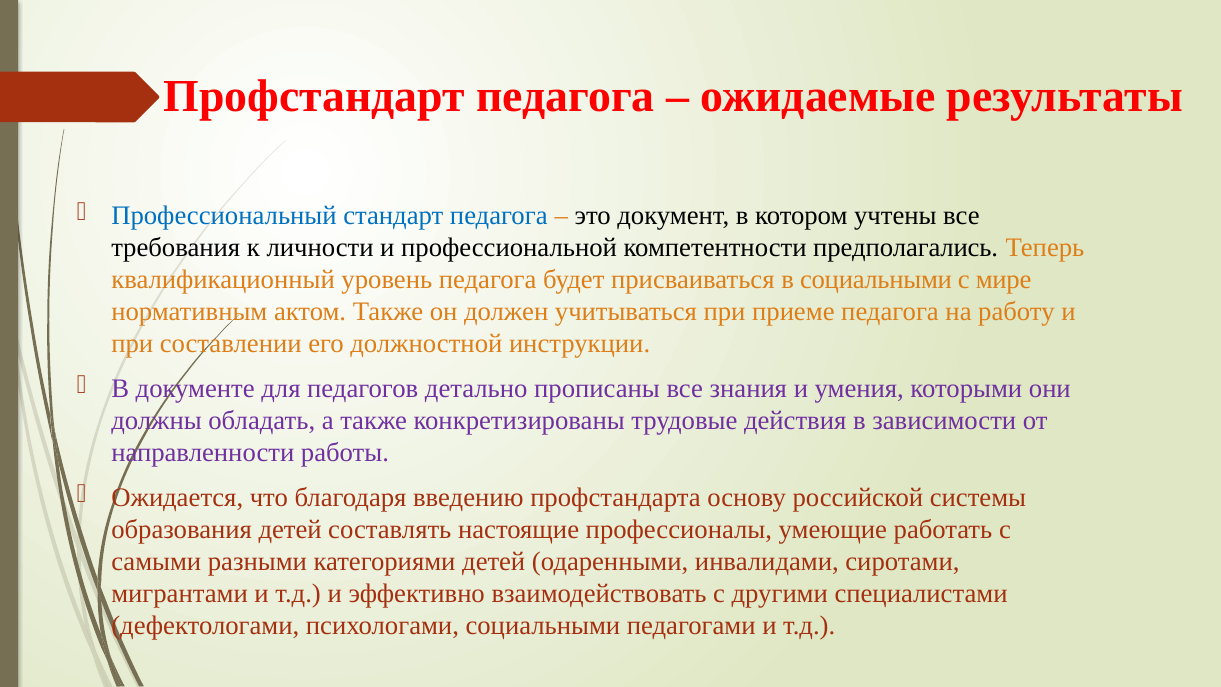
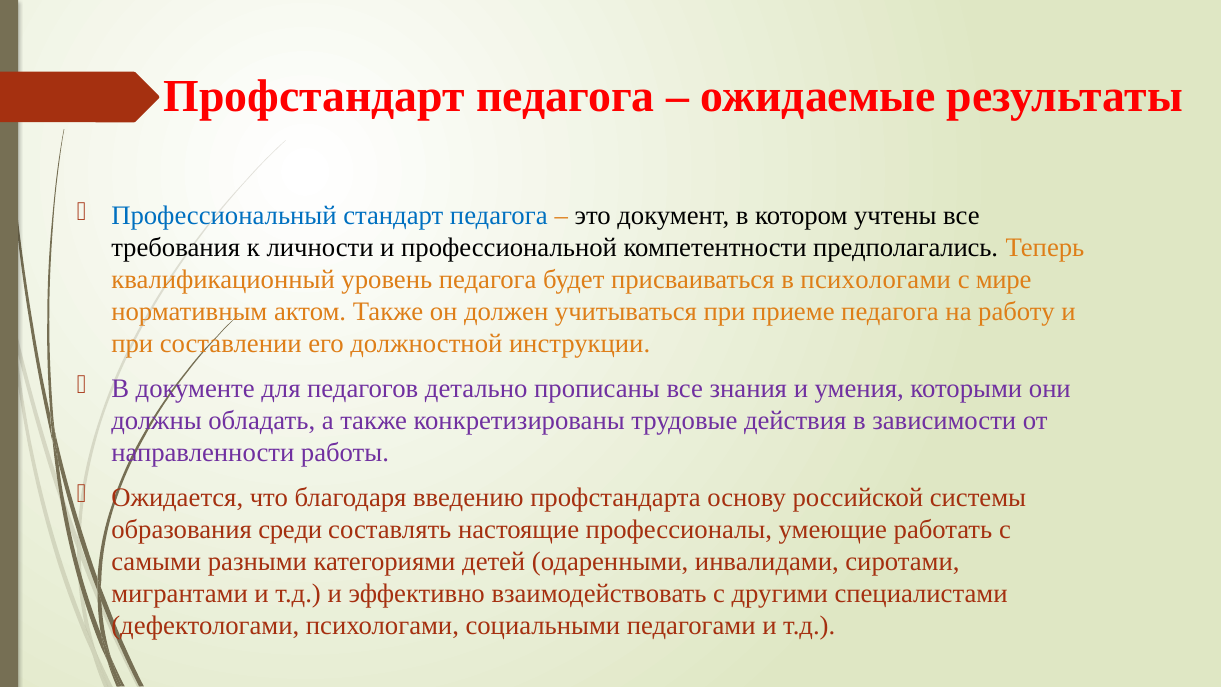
в социальными: социальными -> психологами (876, 280)
образования детей: детей -> среди (290, 530)
